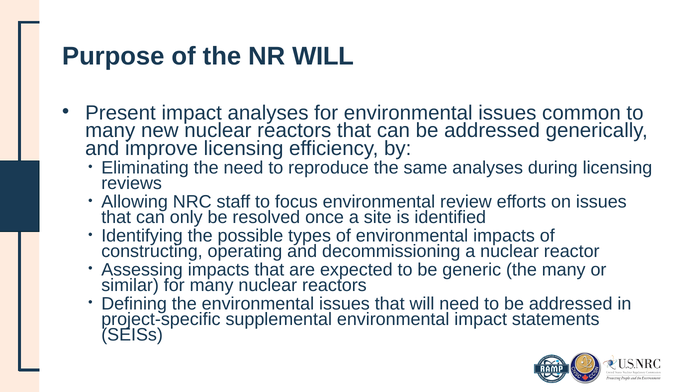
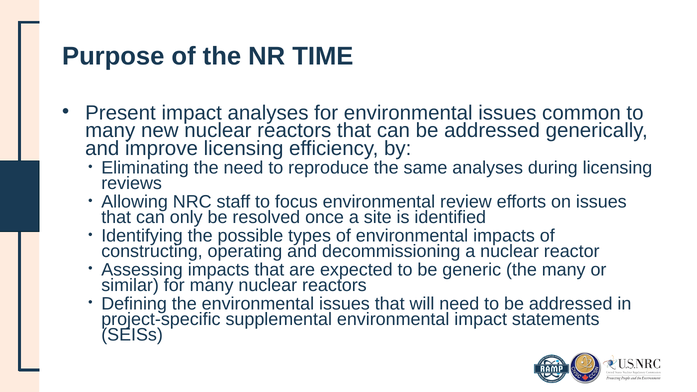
NR WILL: WILL -> TIME (323, 56)
